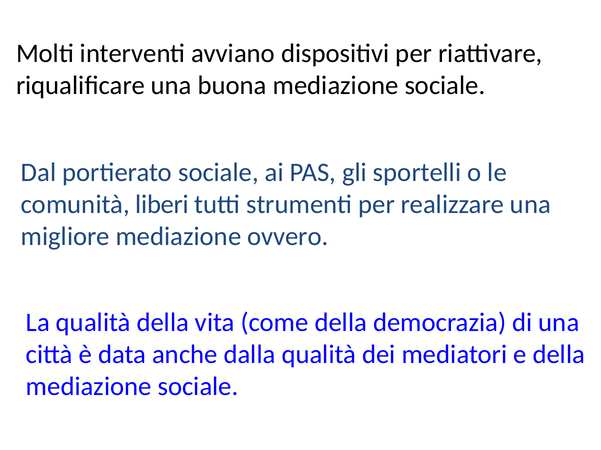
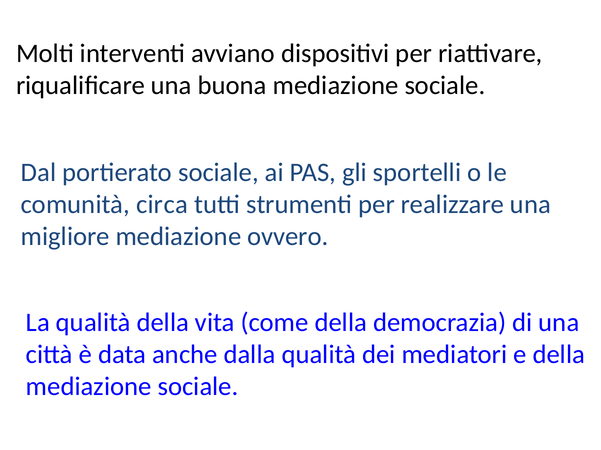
liberi: liberi -> circa (162, 205)
